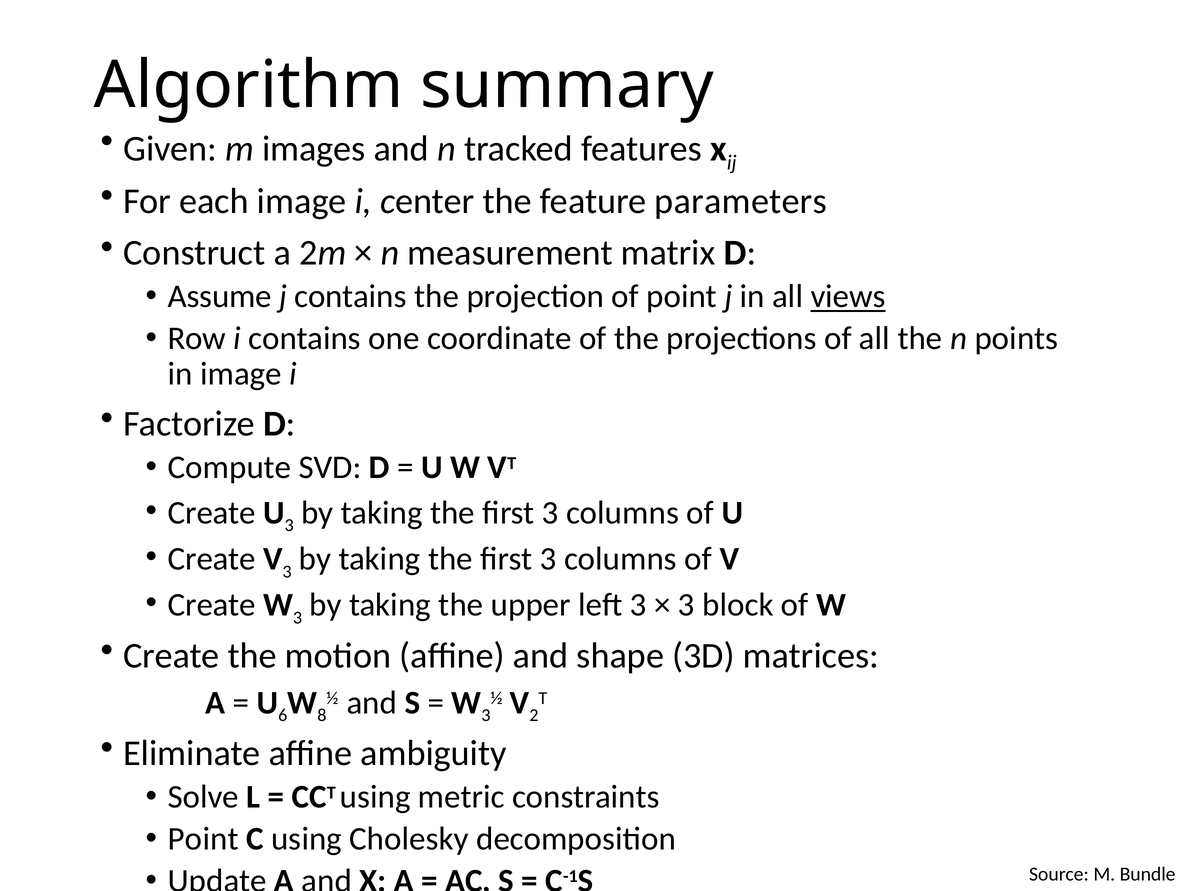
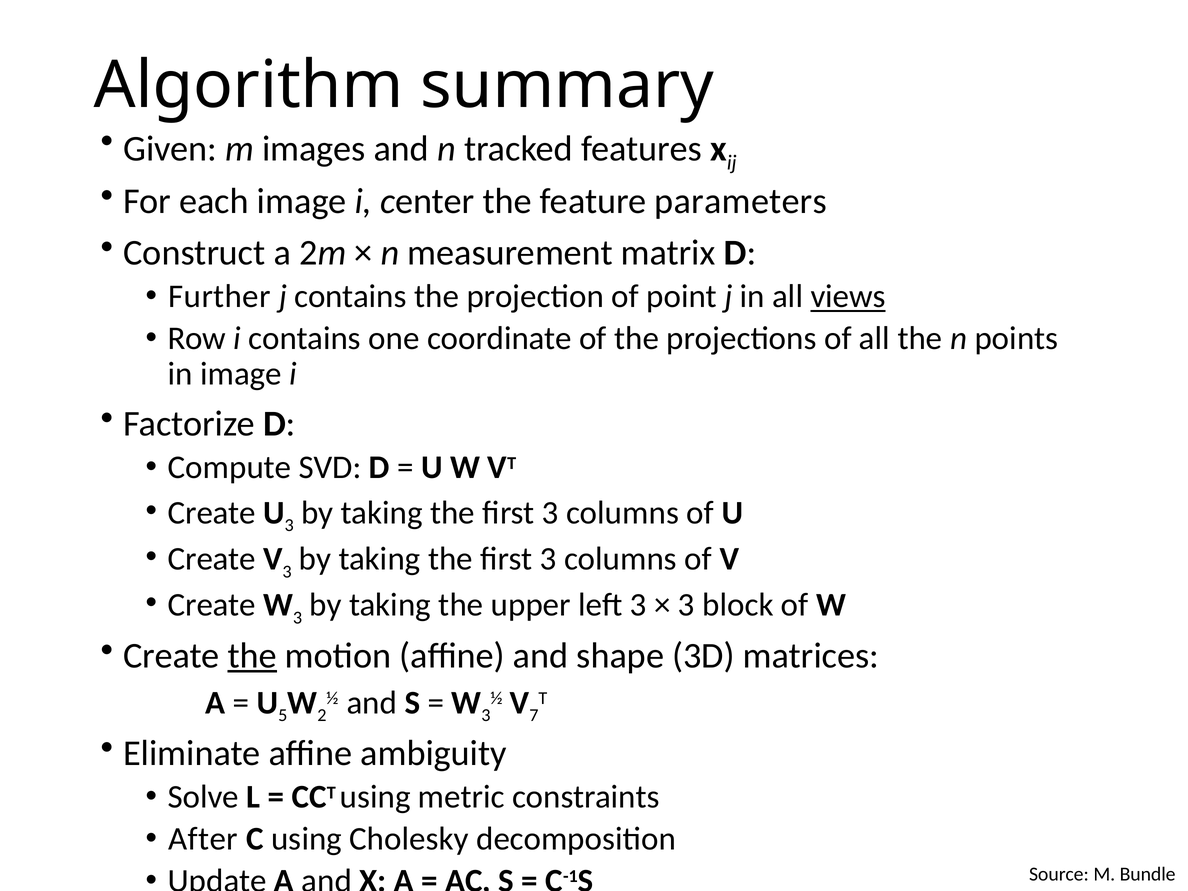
Assume: Assume -> Further (219, 297)
the underline: none -> present (252, 656)
6: 6 -> 5 (283, 715)
8: 8 -> 2 (322, 715)
2: 2 -> 7 (534, 715)
Point: Point -> After (203, 839)
